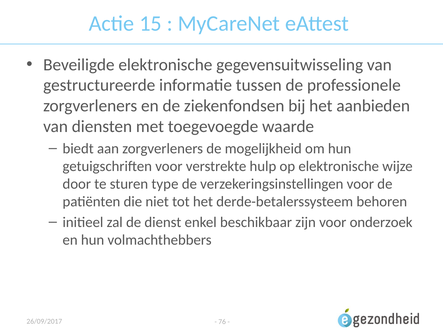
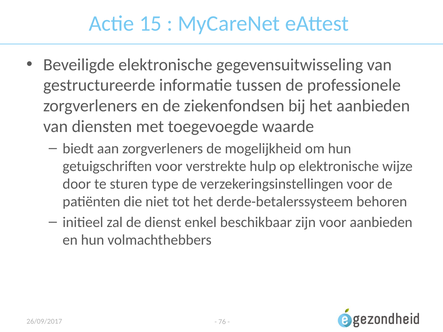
voor onderzoek: onderzoek -> aanbieden (381, 222)
